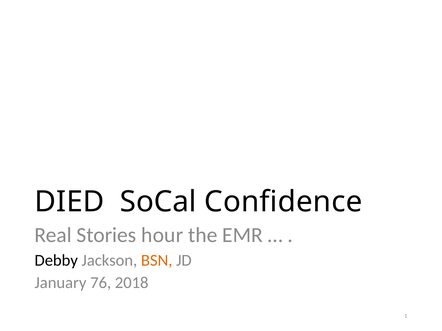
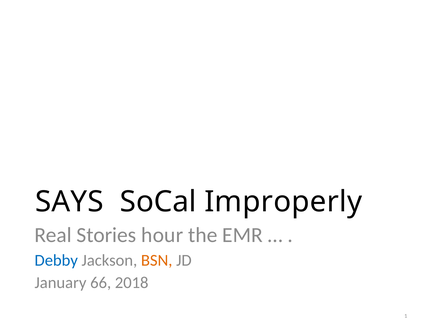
DIED: DIED -> SAYS (69, 202)
Confidence: Confidence -> Improperly (283, 202)
Debby colour: black -> blue (56, 261)
76: 76 -> 66 (101, 283)
